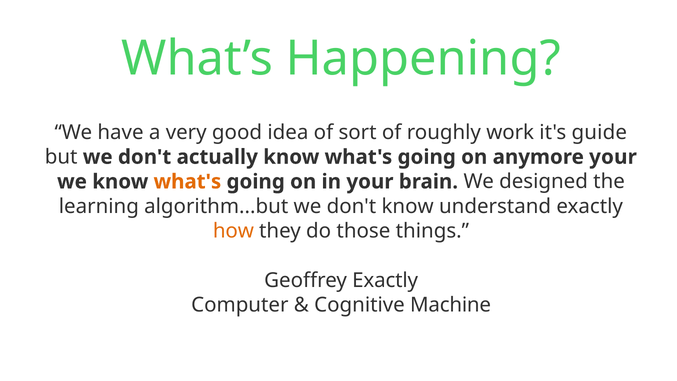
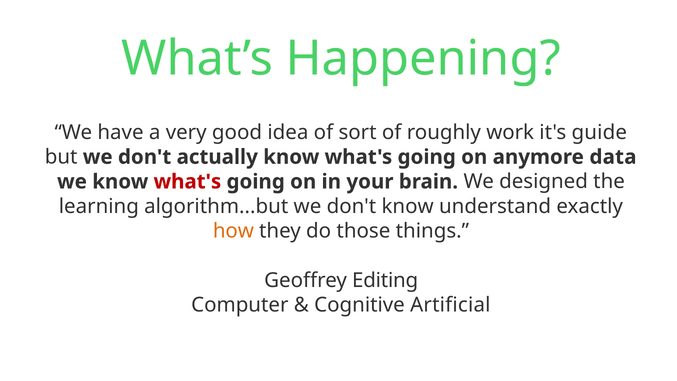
anymore your: your -> data (613, 157)
what's colour: orange -> red (187, 182)
Geoffrey Exactly: Exactly -> Editing (385, 280)
Machine: Machine -> Artificial (450, 305)
